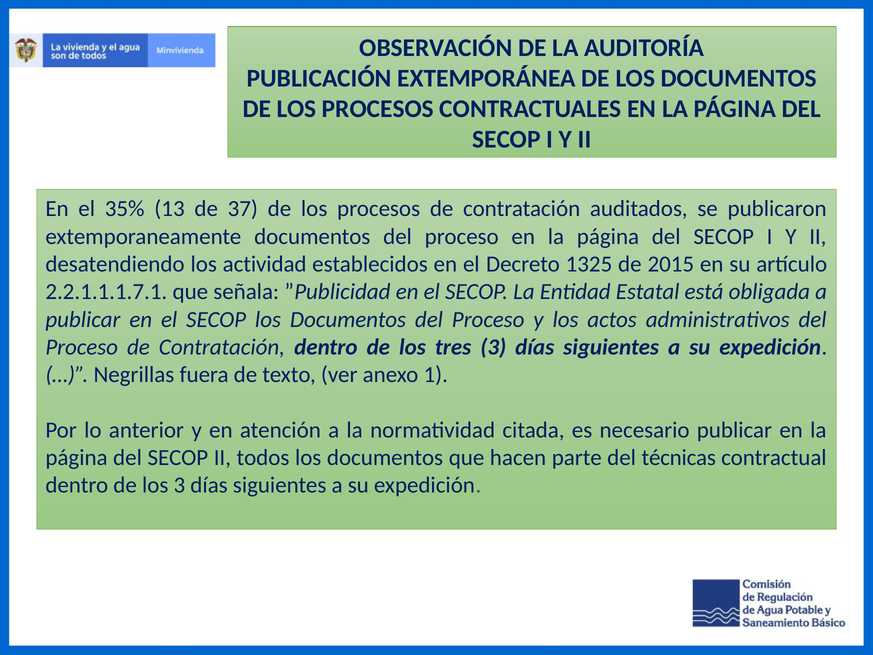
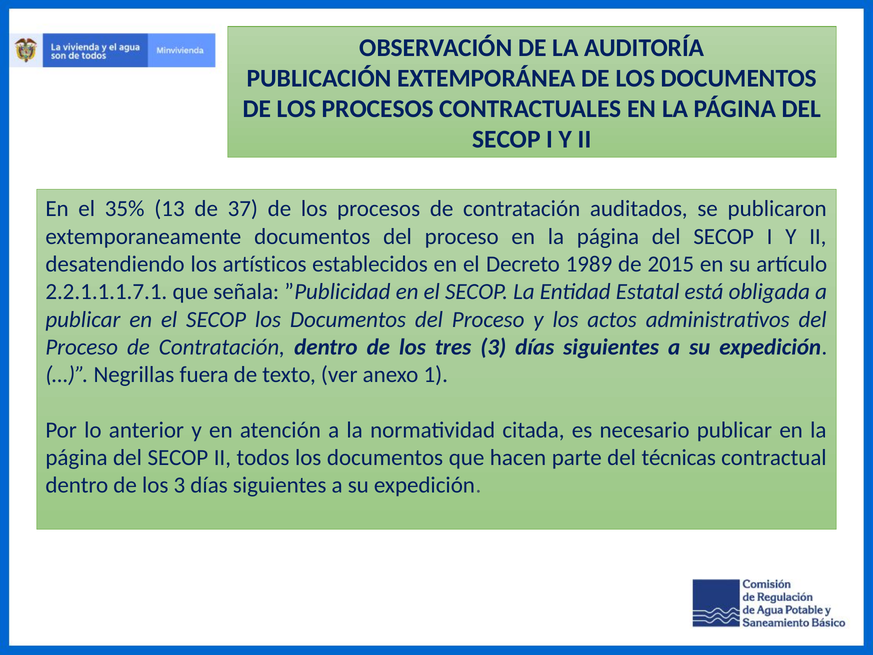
actividad: actividad -> artísticos (265, 264)
1325: 1325 -> 1989 (589, 264)
